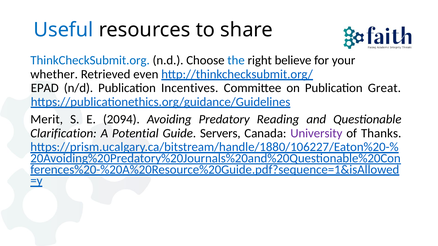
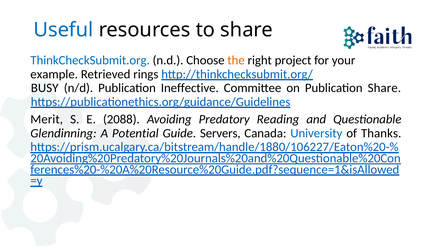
the colour: blue -> orange (236, 60)
believe: believe -> project (293, 60)
whether: whether -> example (54, 74)
even: even -> rings (146, 74)
EPAD: EPAD -> BUSY (45, 88)
Incentives: Incentives -> Ineffective (190, 88)
Publication Great: Great -> Share (384, 88)
2094: 2094 -> 2088 (121, 120)
Clarification: Clarification -> Glendinning (63, 133)
University colour: purple -> blue (316, 133)
